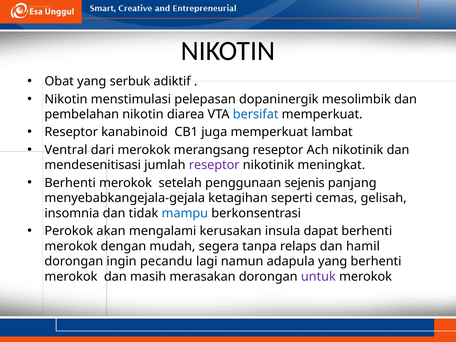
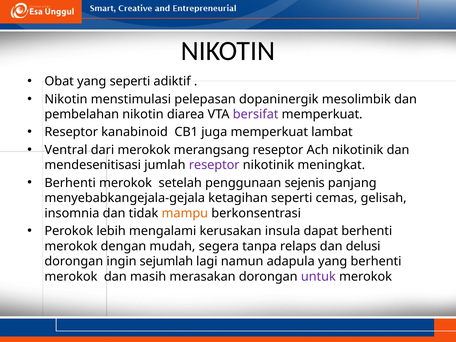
yang serbuk: serbuk -> seperti (130, 81)
bersifat colour: blue -> purple (256, 114)
mampu colour: blue -> orange (185, 213)
akan: akan -> lebih (111, 231)
hamil: hamil -> delusi (363, 246)
pecandu: pecandu -> sejumlah (166, 261)
